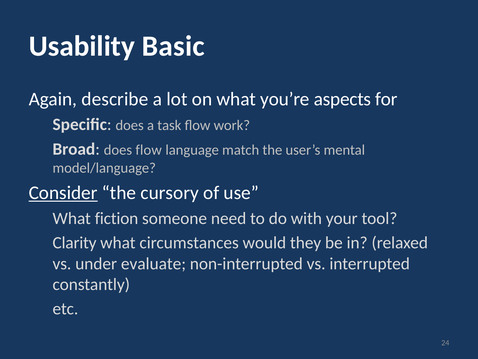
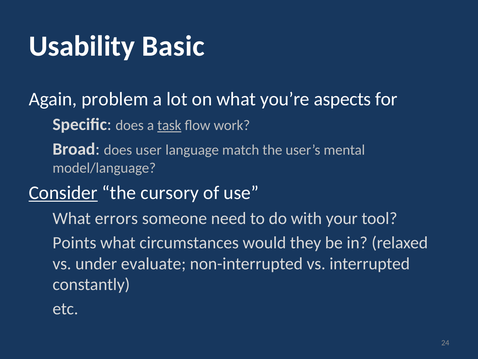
describe: describe -> problem (115, 99)
task underline: none -> present (169, 125)
does flow: flow -> user (149, 150)
fiction: fiction -> errors (116, 218)
Clarity: Clarity -> Points (74, 243)
